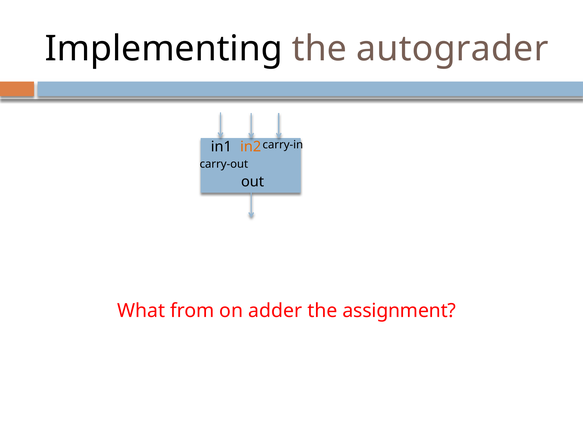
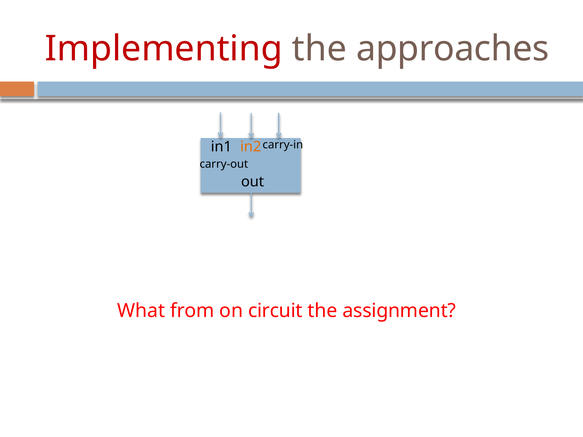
Implementing colour: black -> red (164, 49)
autograder: autograder -> approaches (453, 49)
adder: adder -> circuit (275, 311)
